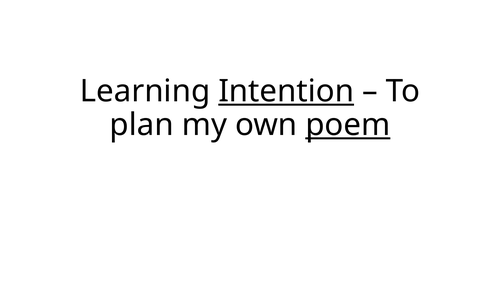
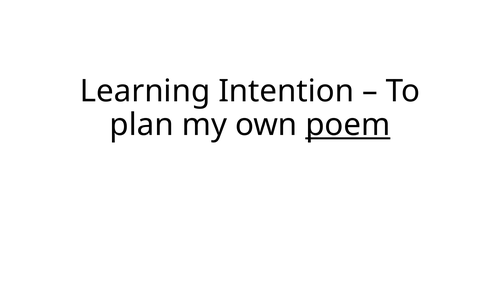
Intention underline: present -> none (286, 91)
